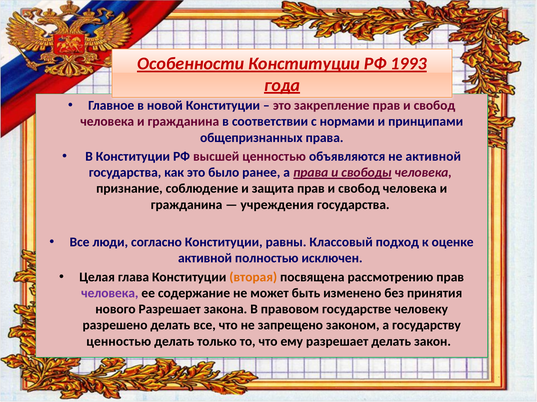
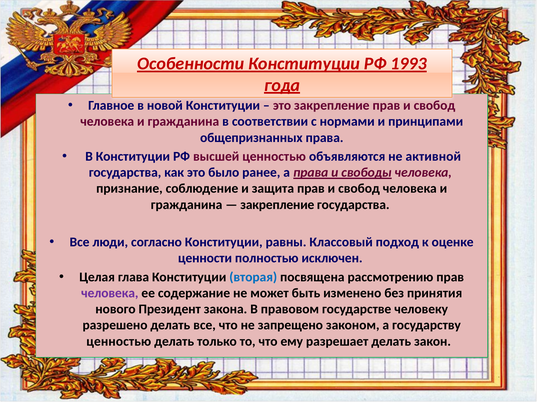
учреждения: учреждения -> закрепление (277, 205)
активной: активной -> ценности (205, 259)
вторая colour: orange -> blue (253, 277)
нового Разрешает: Разрешает -> Президент (170, 310)
